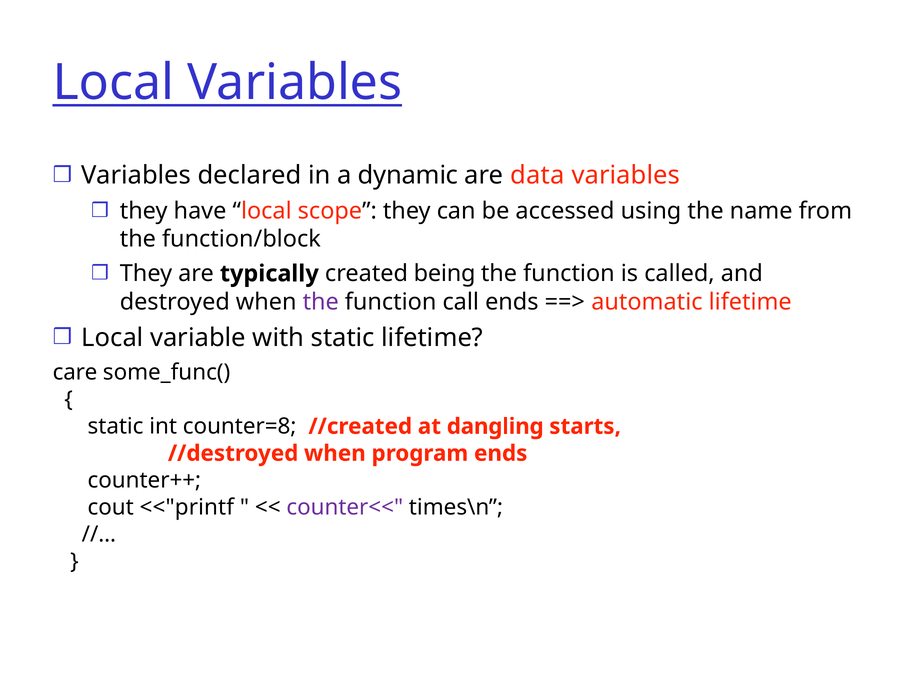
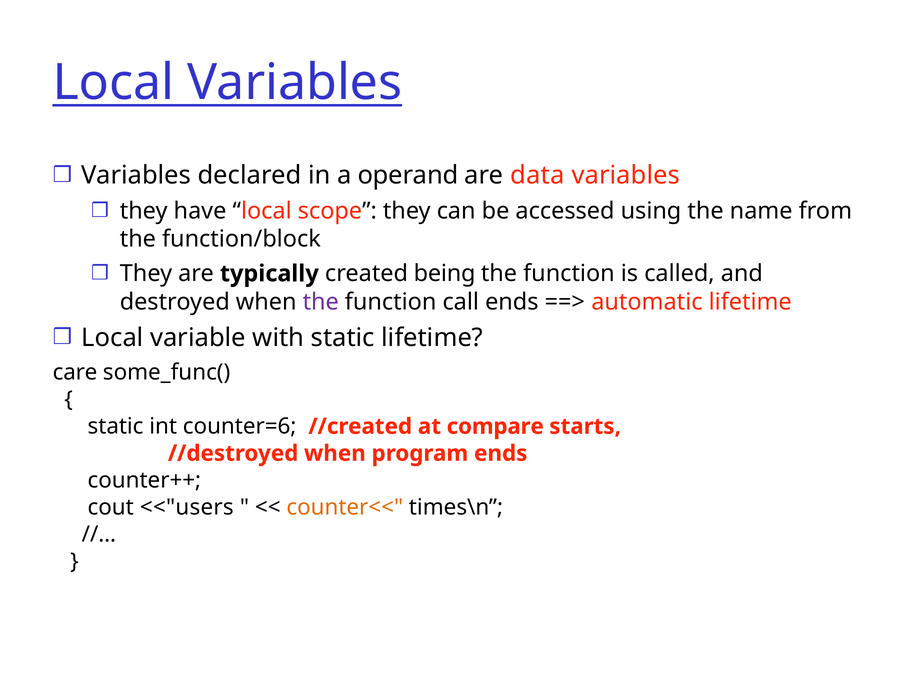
dynamic: dynamic -> operand (408, 175)
counter=8: counter=8 -> counter=6 (240, 426)
dangling: dangling -> compare (495, 426)
<<"printf: <<"printf -> <<"users (187, 507)
counter<< colour: purple -> orange (345, 507)
